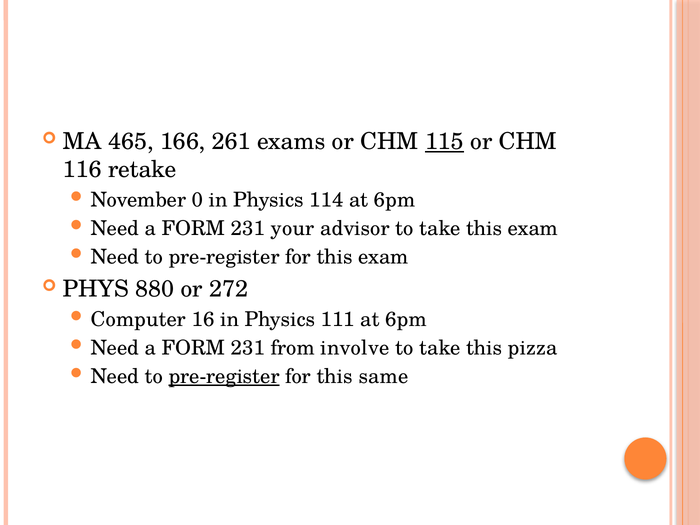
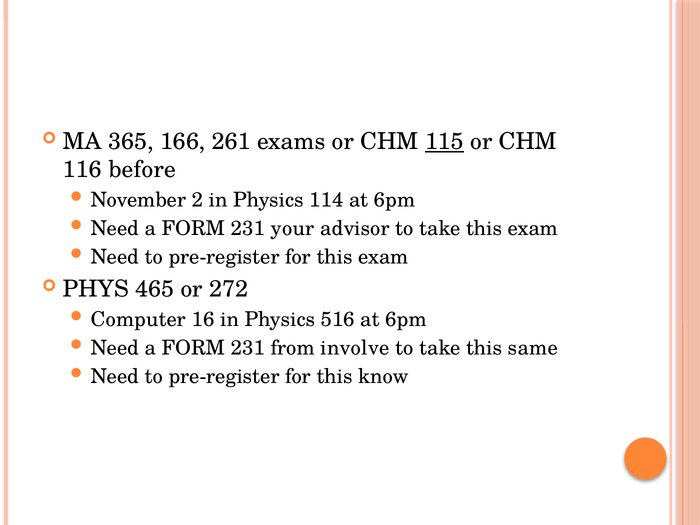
465: 465 -> 365 (131, 142)
retake: retake -> before (142, 170)
0: 0 -> 2 (198, 200)
880: 880 -> 465 (155, 289)
111: 111 -> 516 (338, 319)
pizza: pizza -> same (533, 348)
pre-register underline: present -> none (224, 376)
same: same -> know (384, 376)
